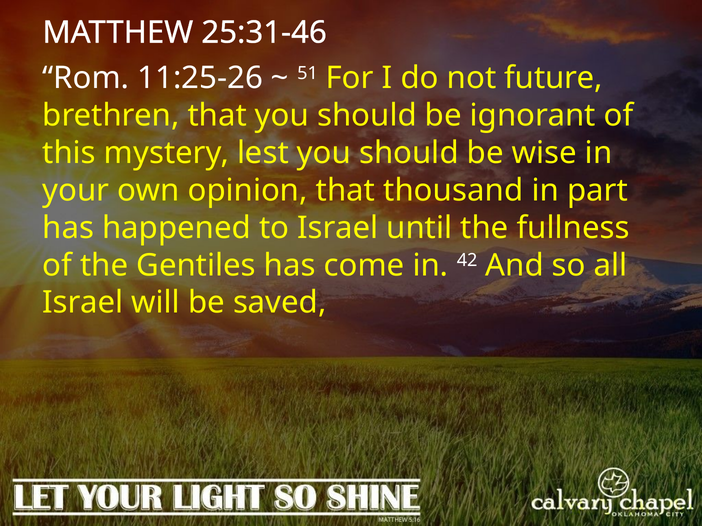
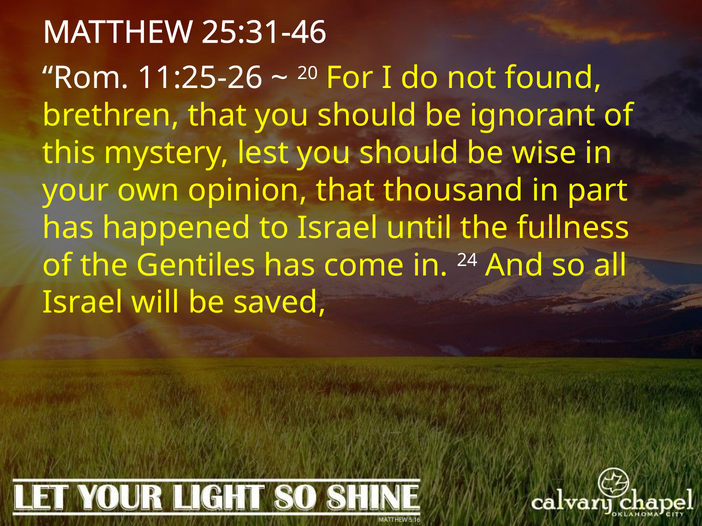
51: 51 -> 20 (308, 73)
future: future -> found (553, 78)
42: 42 -> 24 (467, 260)
